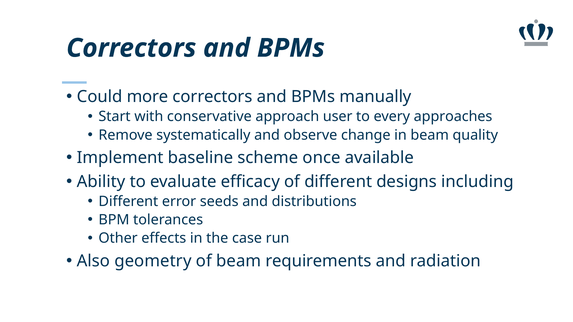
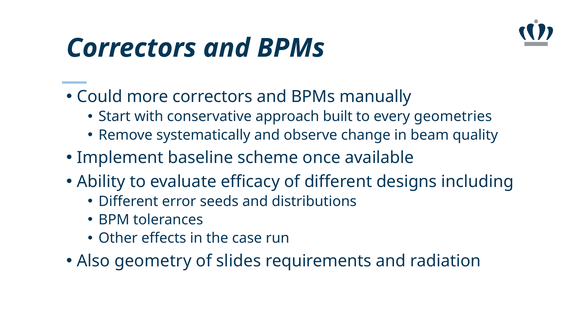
user: user -> built (338, 117)
approaches: approaches -> geometries (453, 117)
of beam: beam -> slides (239, 261)
